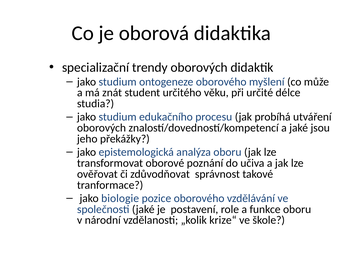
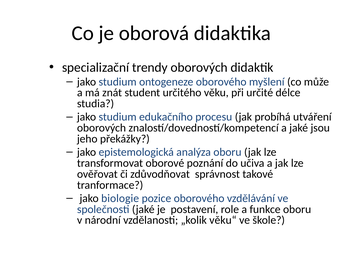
krize“: krize“ -> věku“ (223, 220)
